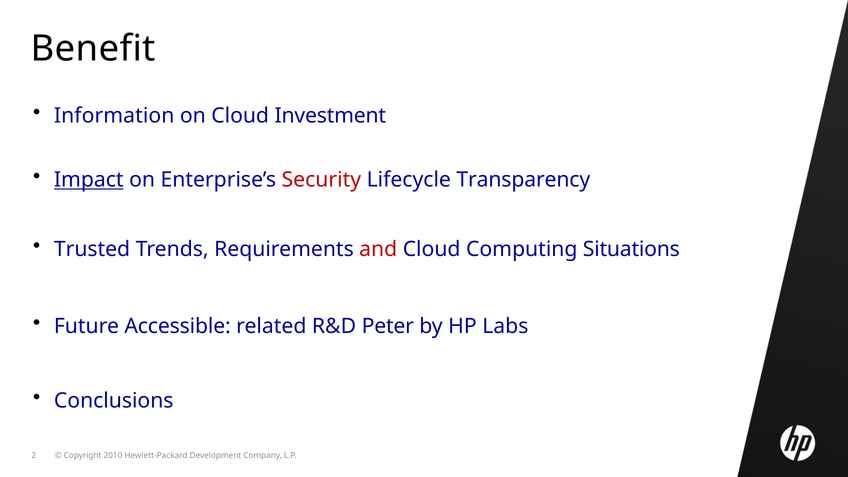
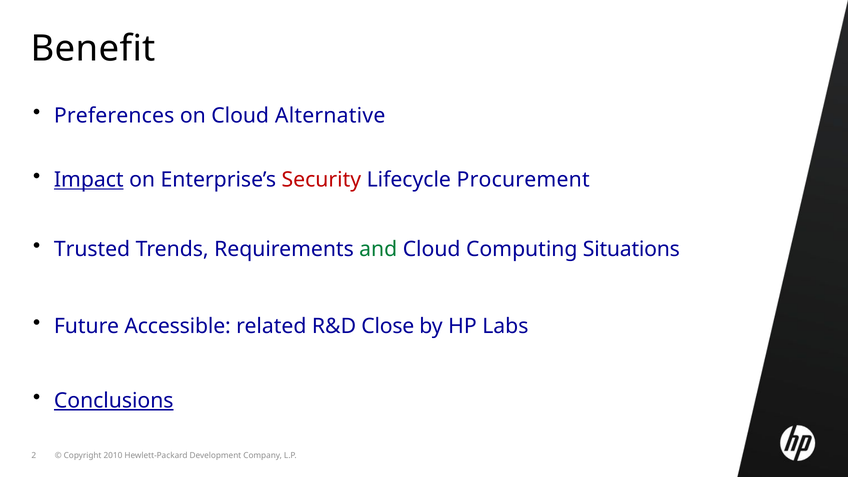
Information: Information -> Preferences (114, 116)
Investment: Investment -> Alternative (330, 116)
Transparency: Transparency -> Procurement (523, 180)
and colour: red -> green (378, 249)
Peter: Peter -> Close (388, 326)
Conclusions underline: none -> present (114, 401)
